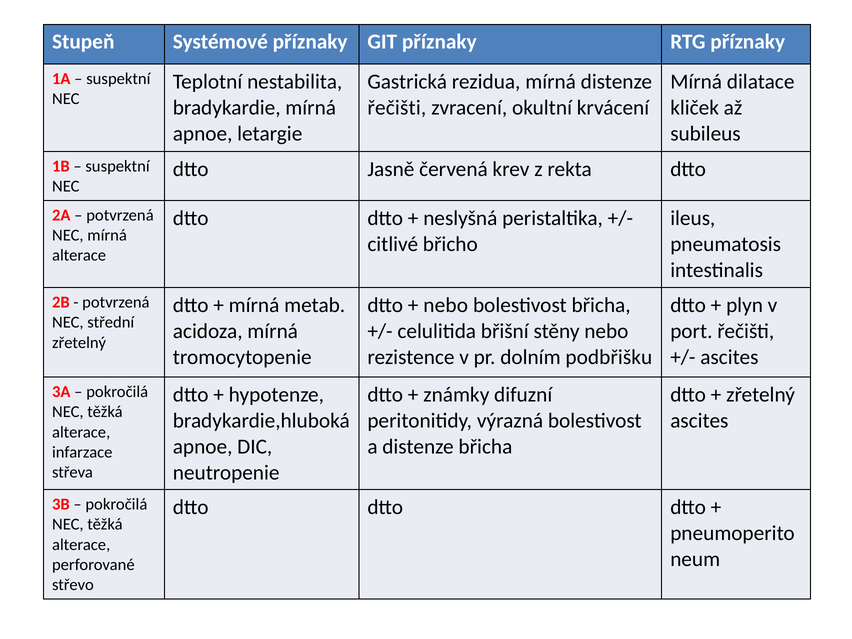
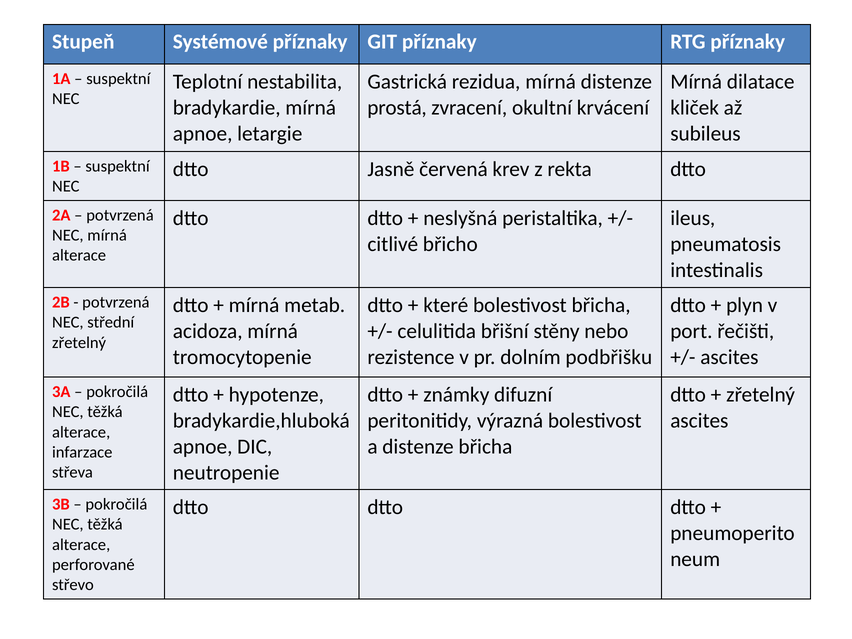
řečišti: řečišti -> prostá (397, 108)
nebo: nebo -> které (446, 305)
